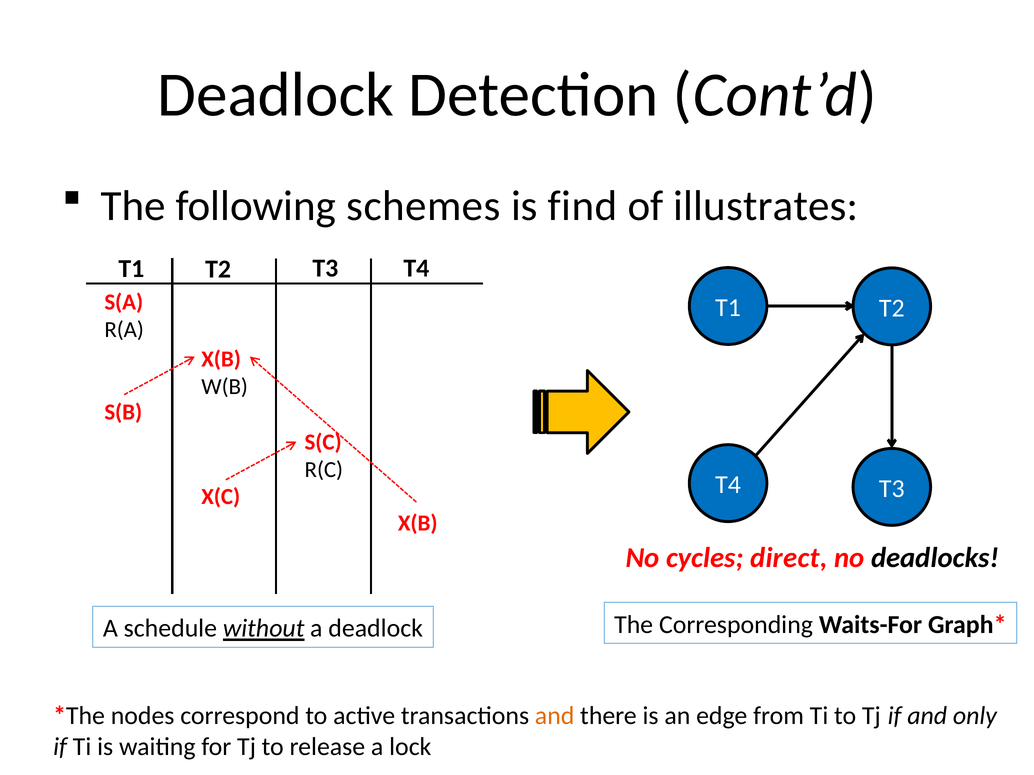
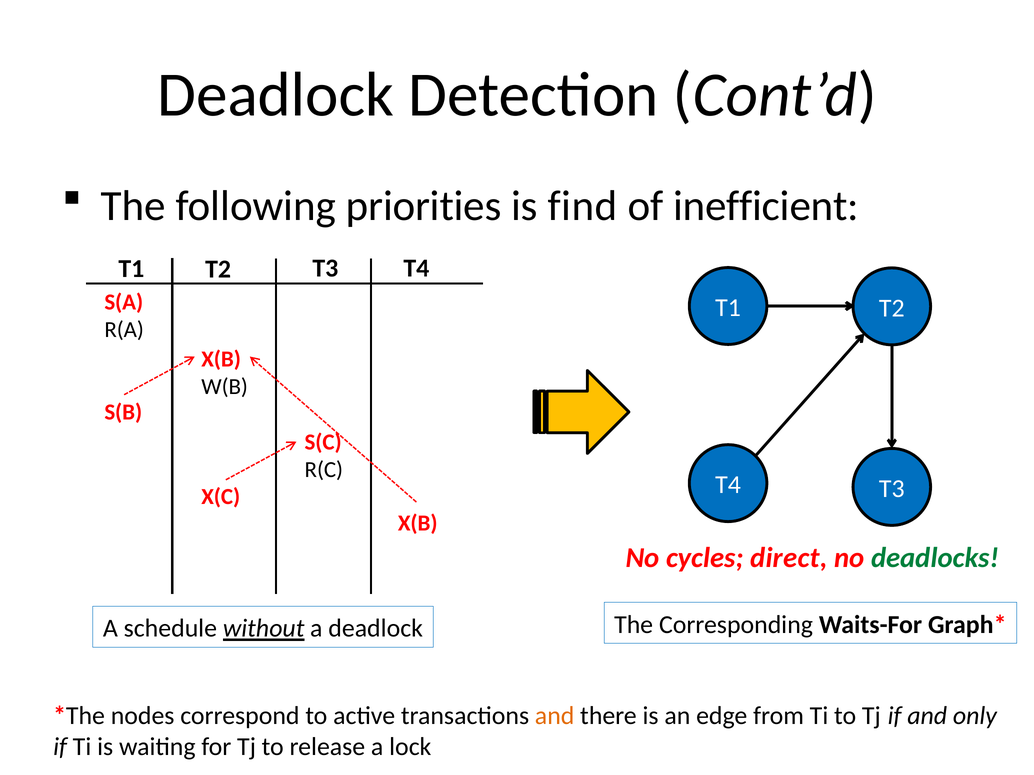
schemes: schemes -> priorities (424, 206)
illustrates: illustrates -> inefficient (766, 206)
deadlocks colour: black -> green (935, 558)
